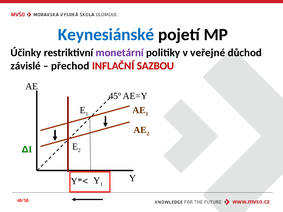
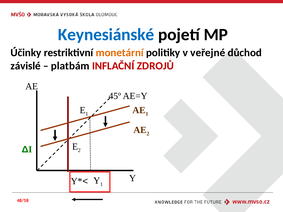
monetární colour: purple -> orange (120, 53)
přechod: přechod -> platbám (70, 66)
SAZBOU: SAZBOU -> ZDROJŮ (155, 66)
